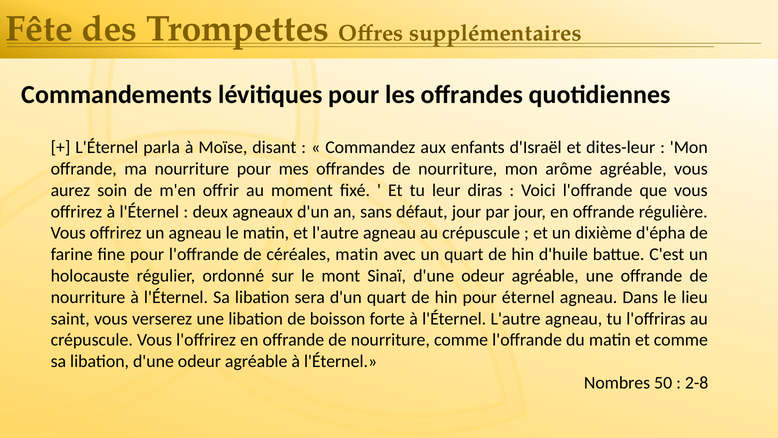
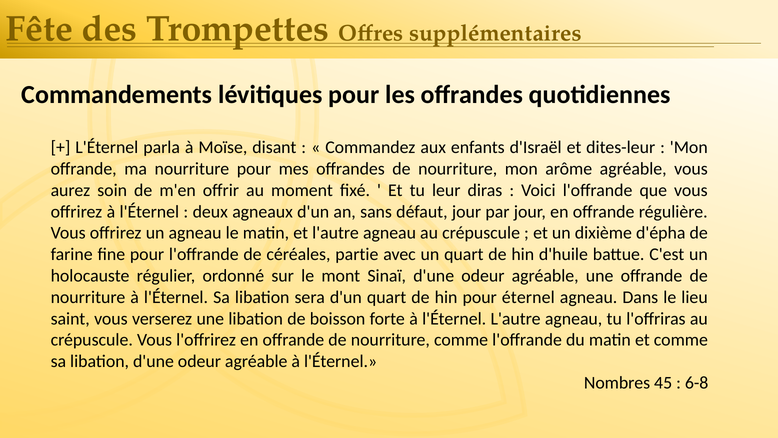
céréales matin: matin -> partie (357, 254)
50: 50 -> 45 (663, 383)
2-8: 2-8 -> 6-8 (697, 383)
